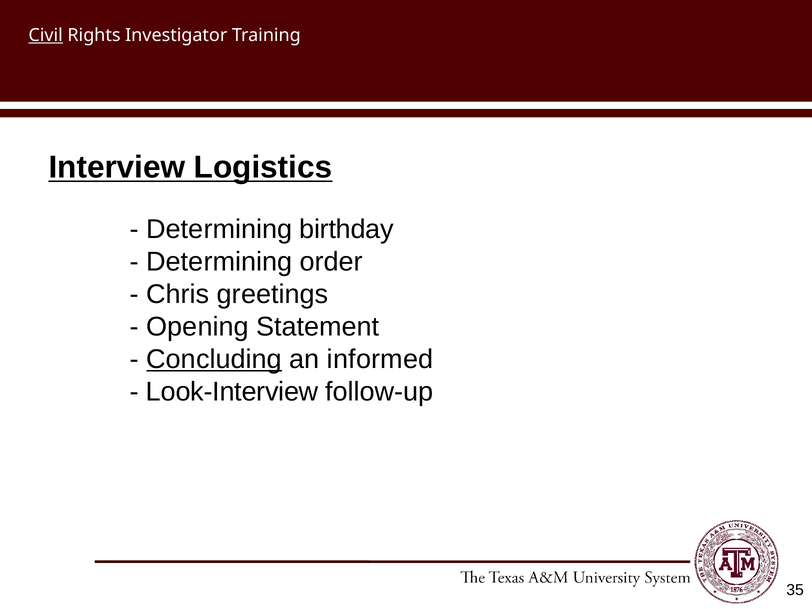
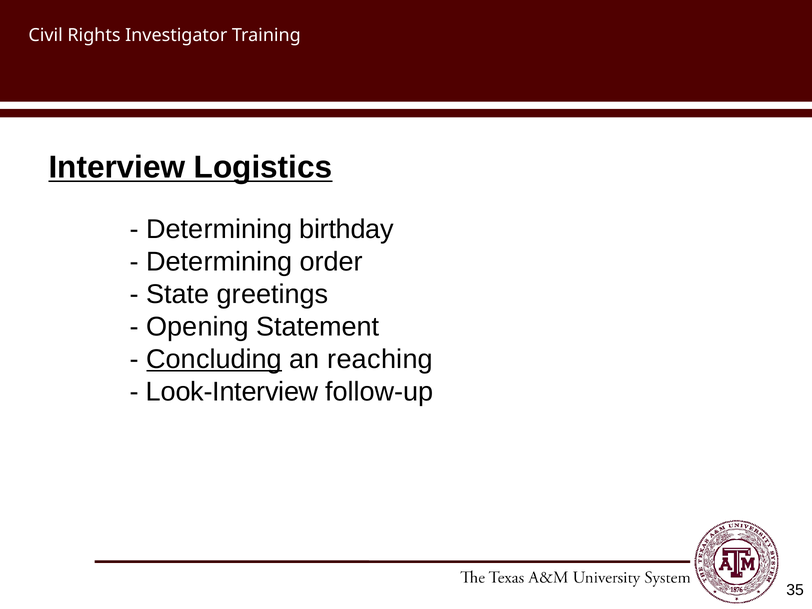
Civil underline: present -> none (46, 35)
Chris: Chris -> State (178, 294)
informed: informed -> reaching (380, 359)
